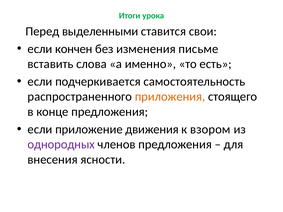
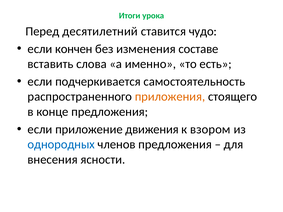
выделенными: выделенными -> десятилетний (100, 31)
свои: свои -> чудо (203, 31)
письме: письме -> составе (198, 49)
однородных colour: purple -> blue (61, 145)
